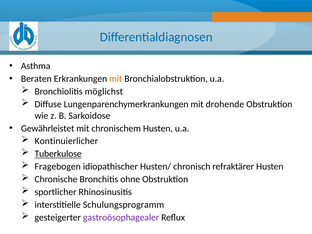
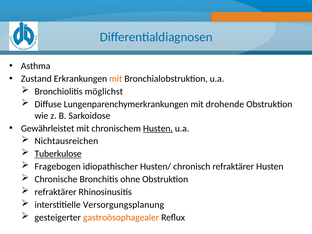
Beraten: Beraten -> Zustand (36, 79)
Husten underline: none -> present (158, 128)
Kontinuierlicher: Kontinuierlicher -> Nichtausreichen (66, 141)
sportlicher: sportlicher -> refraktärer (56, 192)
Schulungsprogramm: Schulungsprogramm -> Versorgungsplanung (124, 205)
gastroösophagealer colour: purple -> orange (121, 218)
